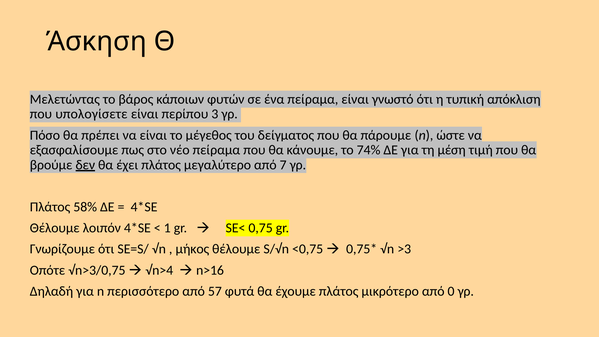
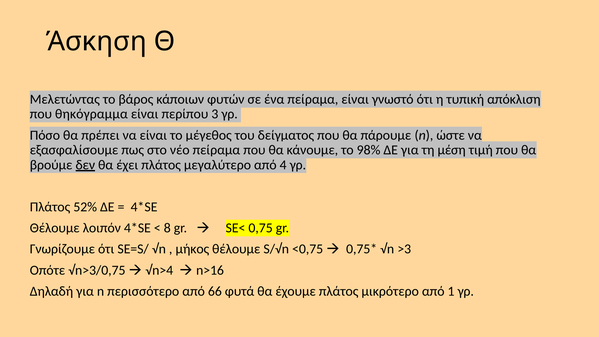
υπολογίσετε: υπολογίσετε -> θηκόγραμμα (91, 114)
74%: 74% -> 98% (369, 150)
7: 7 -> 4 (283, 165)
58%: 58% -> 52% (85, 207)
1: 1 -> 8 (167, 228)
57: 57 -> 66 (215, 291)
0: 0 -> 1 (451, 291)
